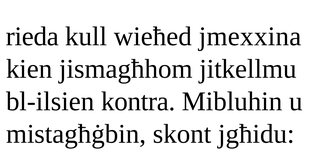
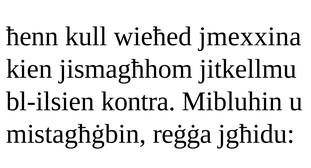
rieda: rieda -> ħenn (32, 36)
skont: skont -> reġġa (182, 134)
